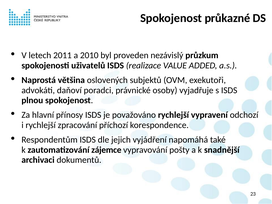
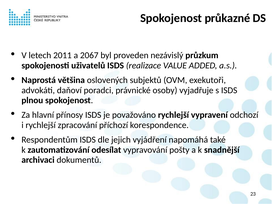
2010: 2010 -> 2067 (89, 55)
zájemce: zájemce -> odesílat (106, 150)
